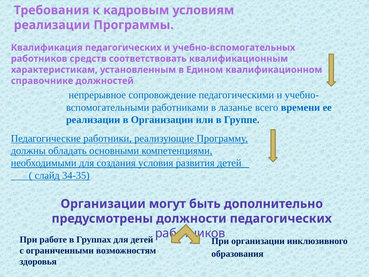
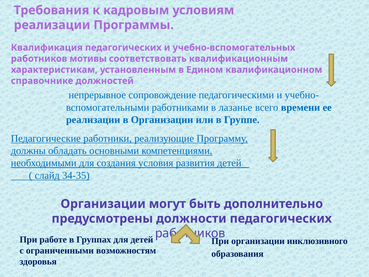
средств: средств -> мотивы (88, 59)
